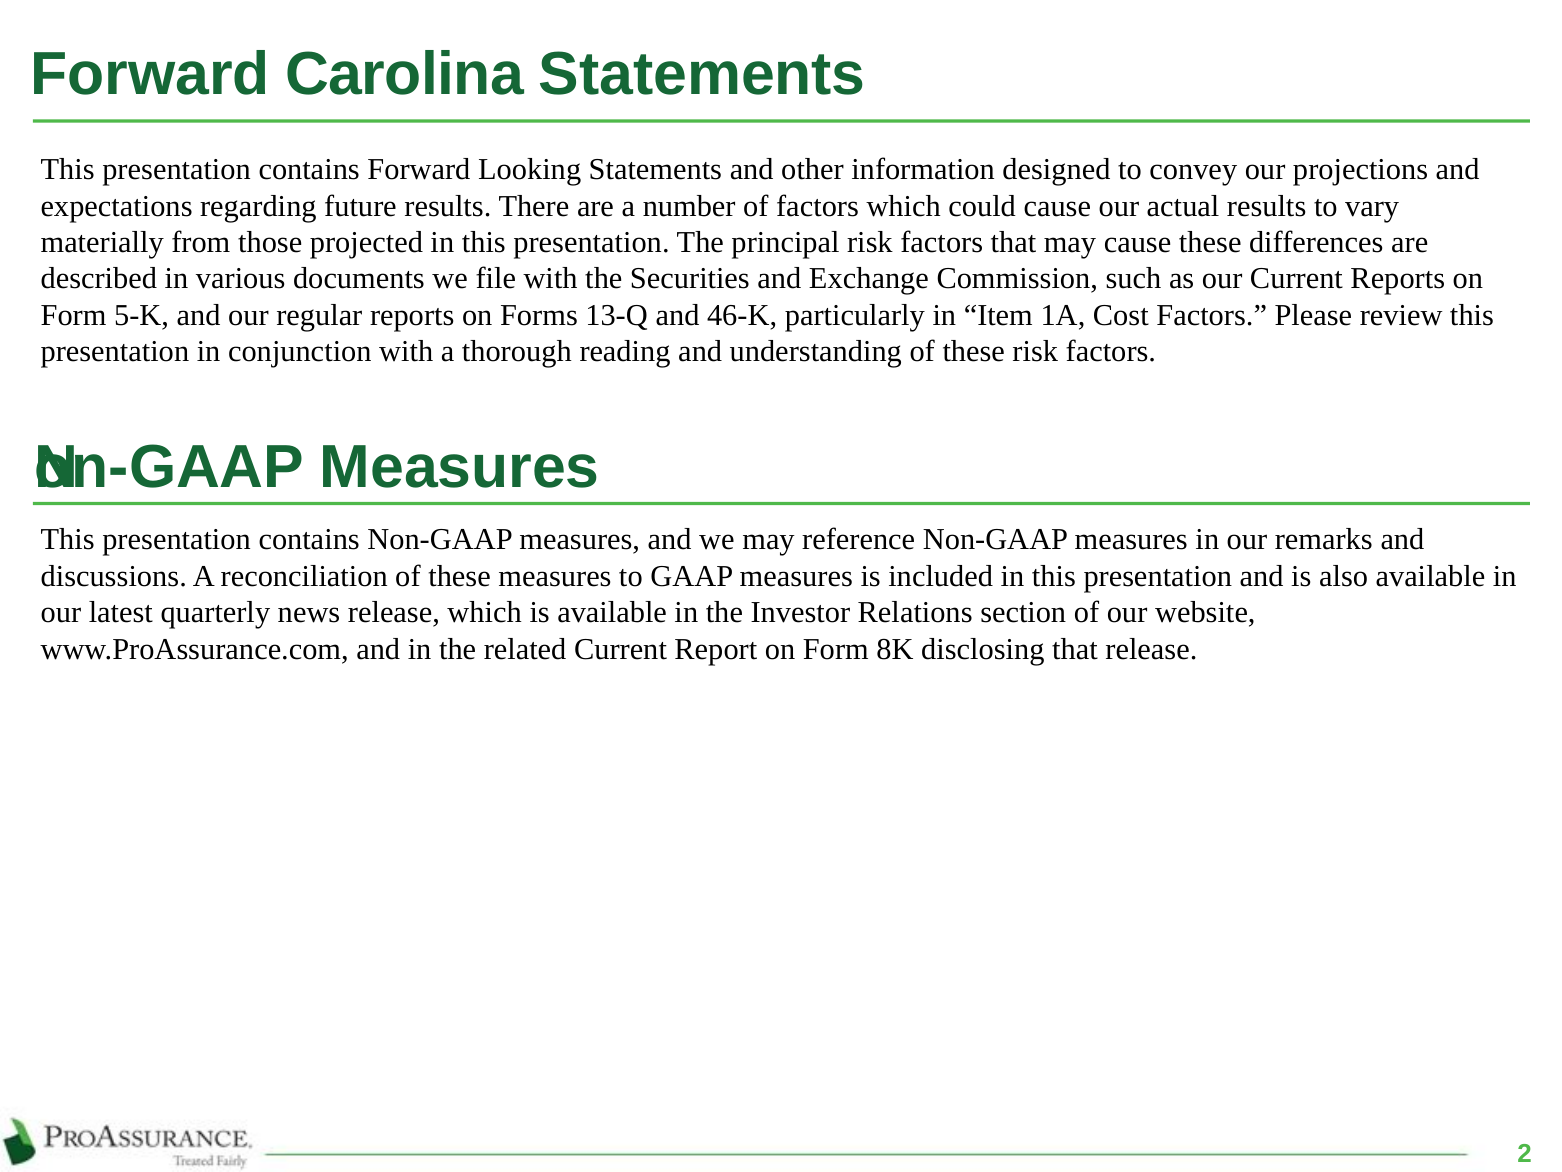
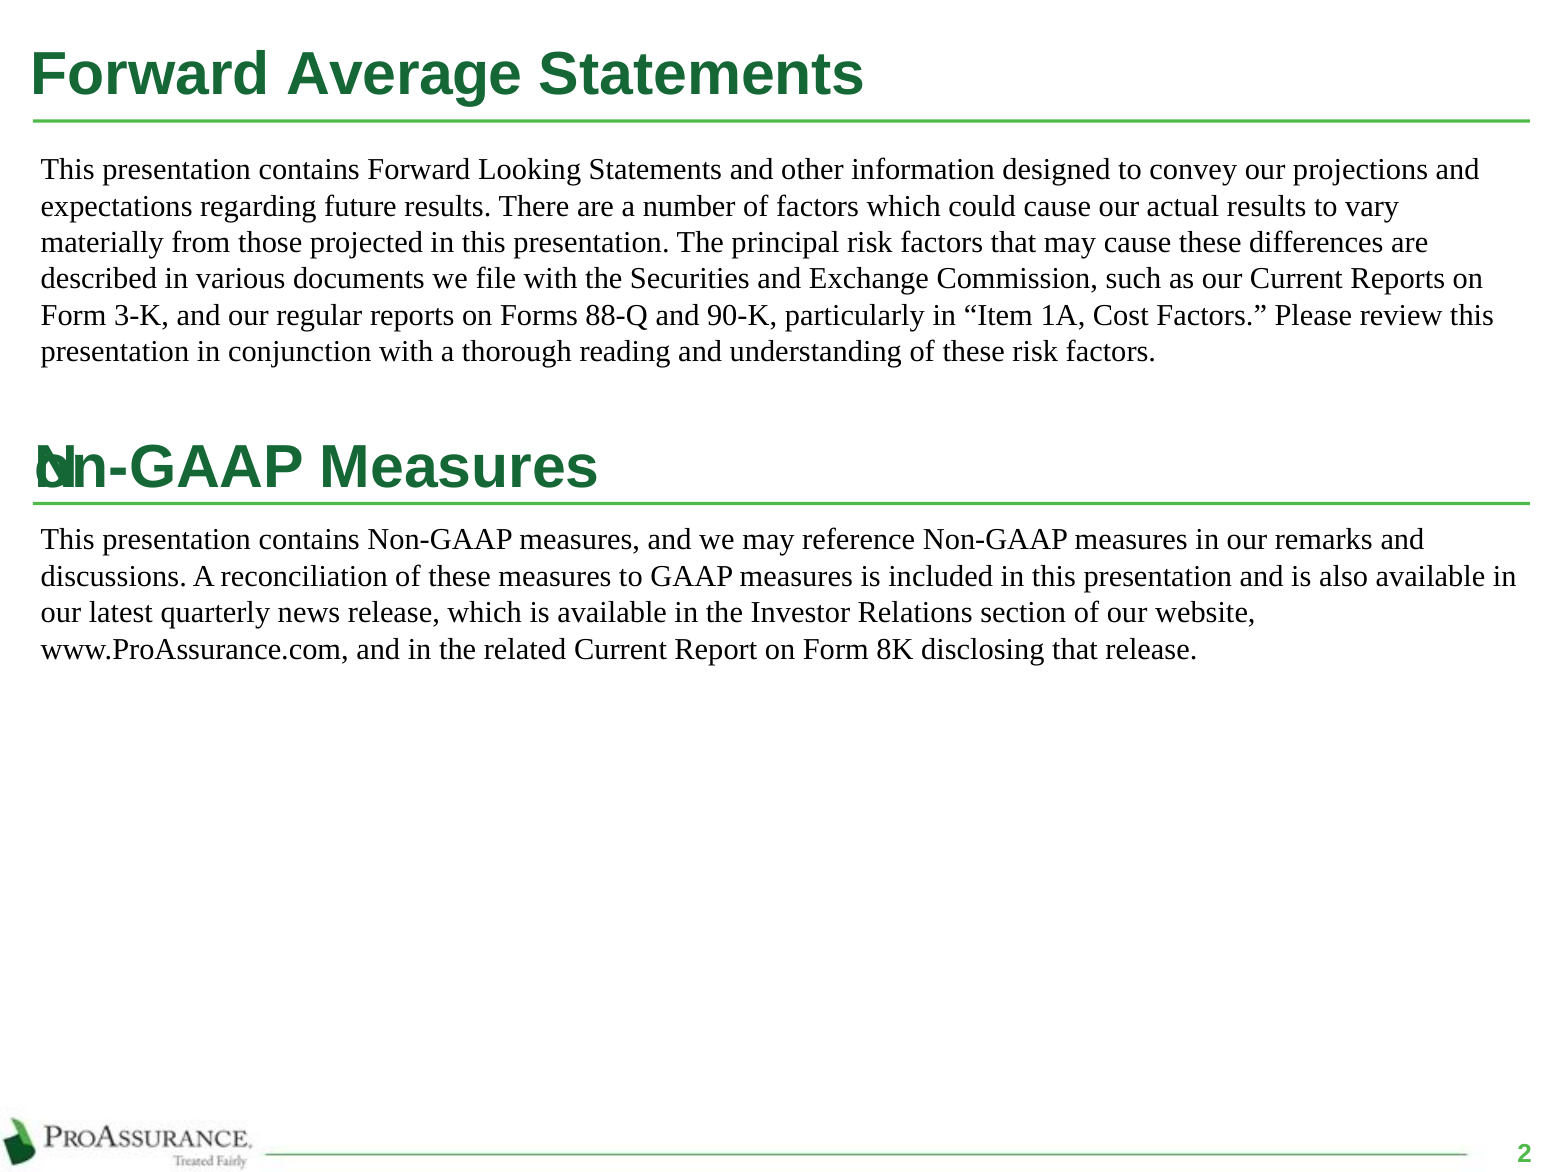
Carolina: Carolina -> Average (405, 75)
5-K: 5-K -> 3-K (142, 315)
13-Q: 13-Q -> 88-Q (617, 315)
46-K: 46-K -> 90-K (742, 315)
